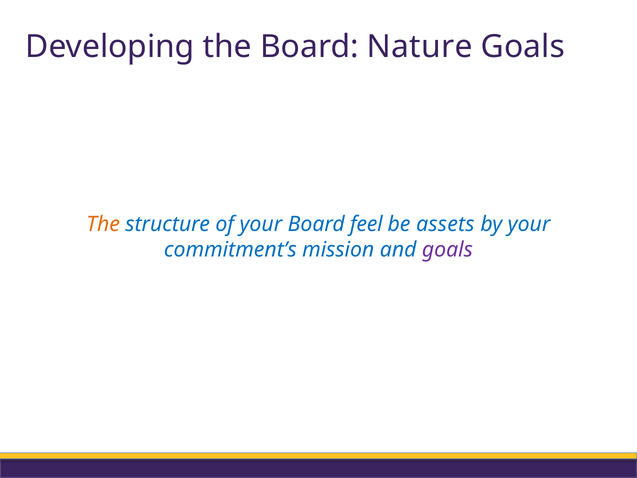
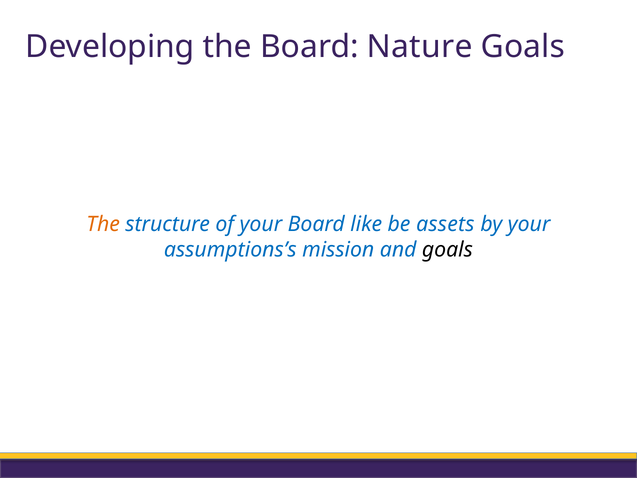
feel: feel -> like (366, 224)
commitment’s: commitment’s -> assumptions’s (230, 249)
goals colour: purple -> black (447, 249)
